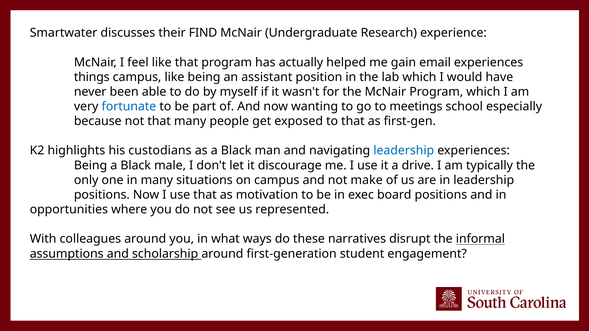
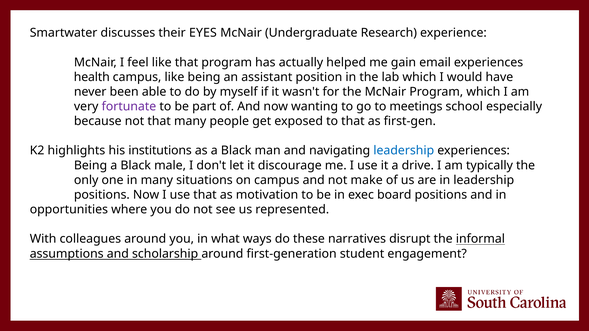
FIND: FIND -> EYES (203, 33)
things: things -> health (92, 77)
fortunate colour: blue -> purple (129, 107)
custodians: custodians -> institutions (160, 151)
